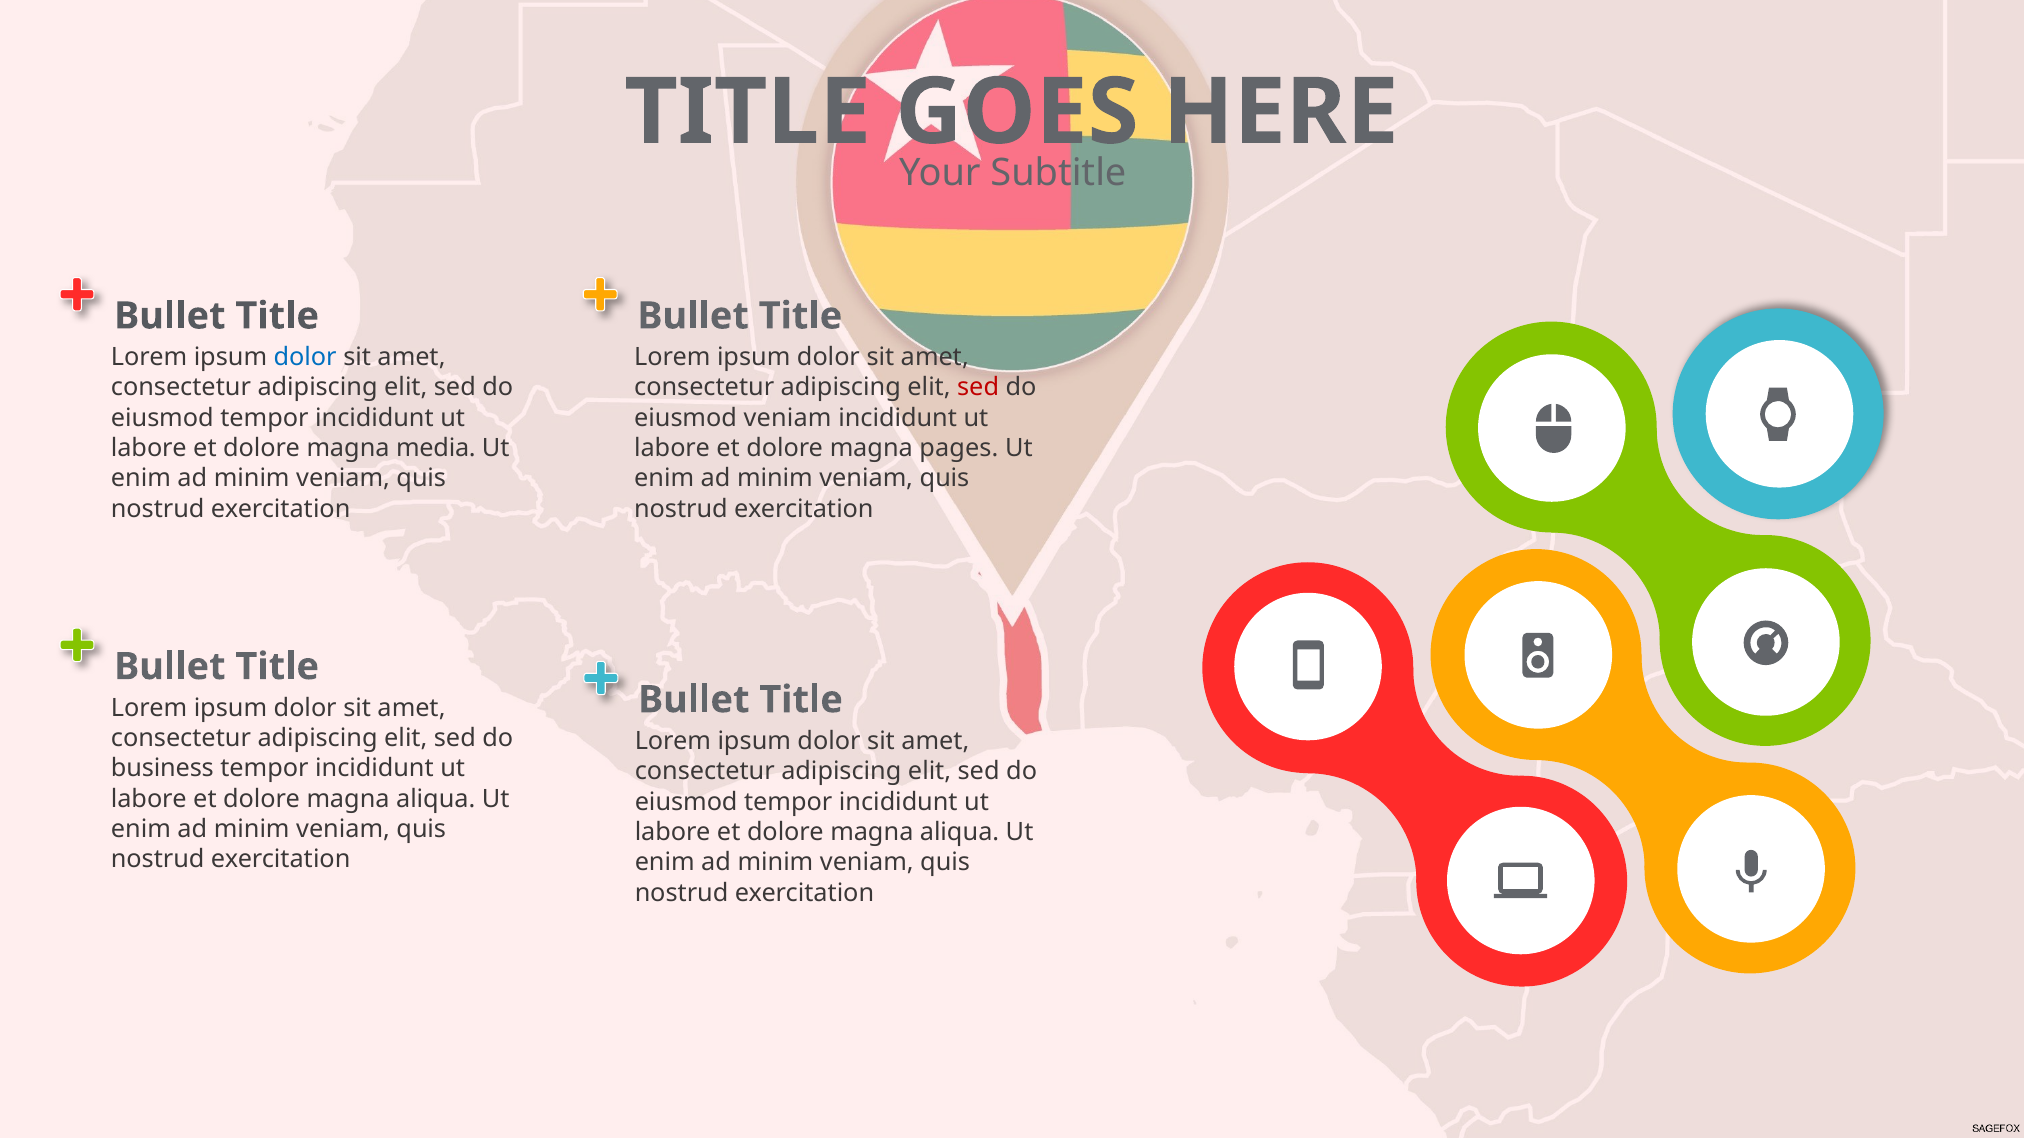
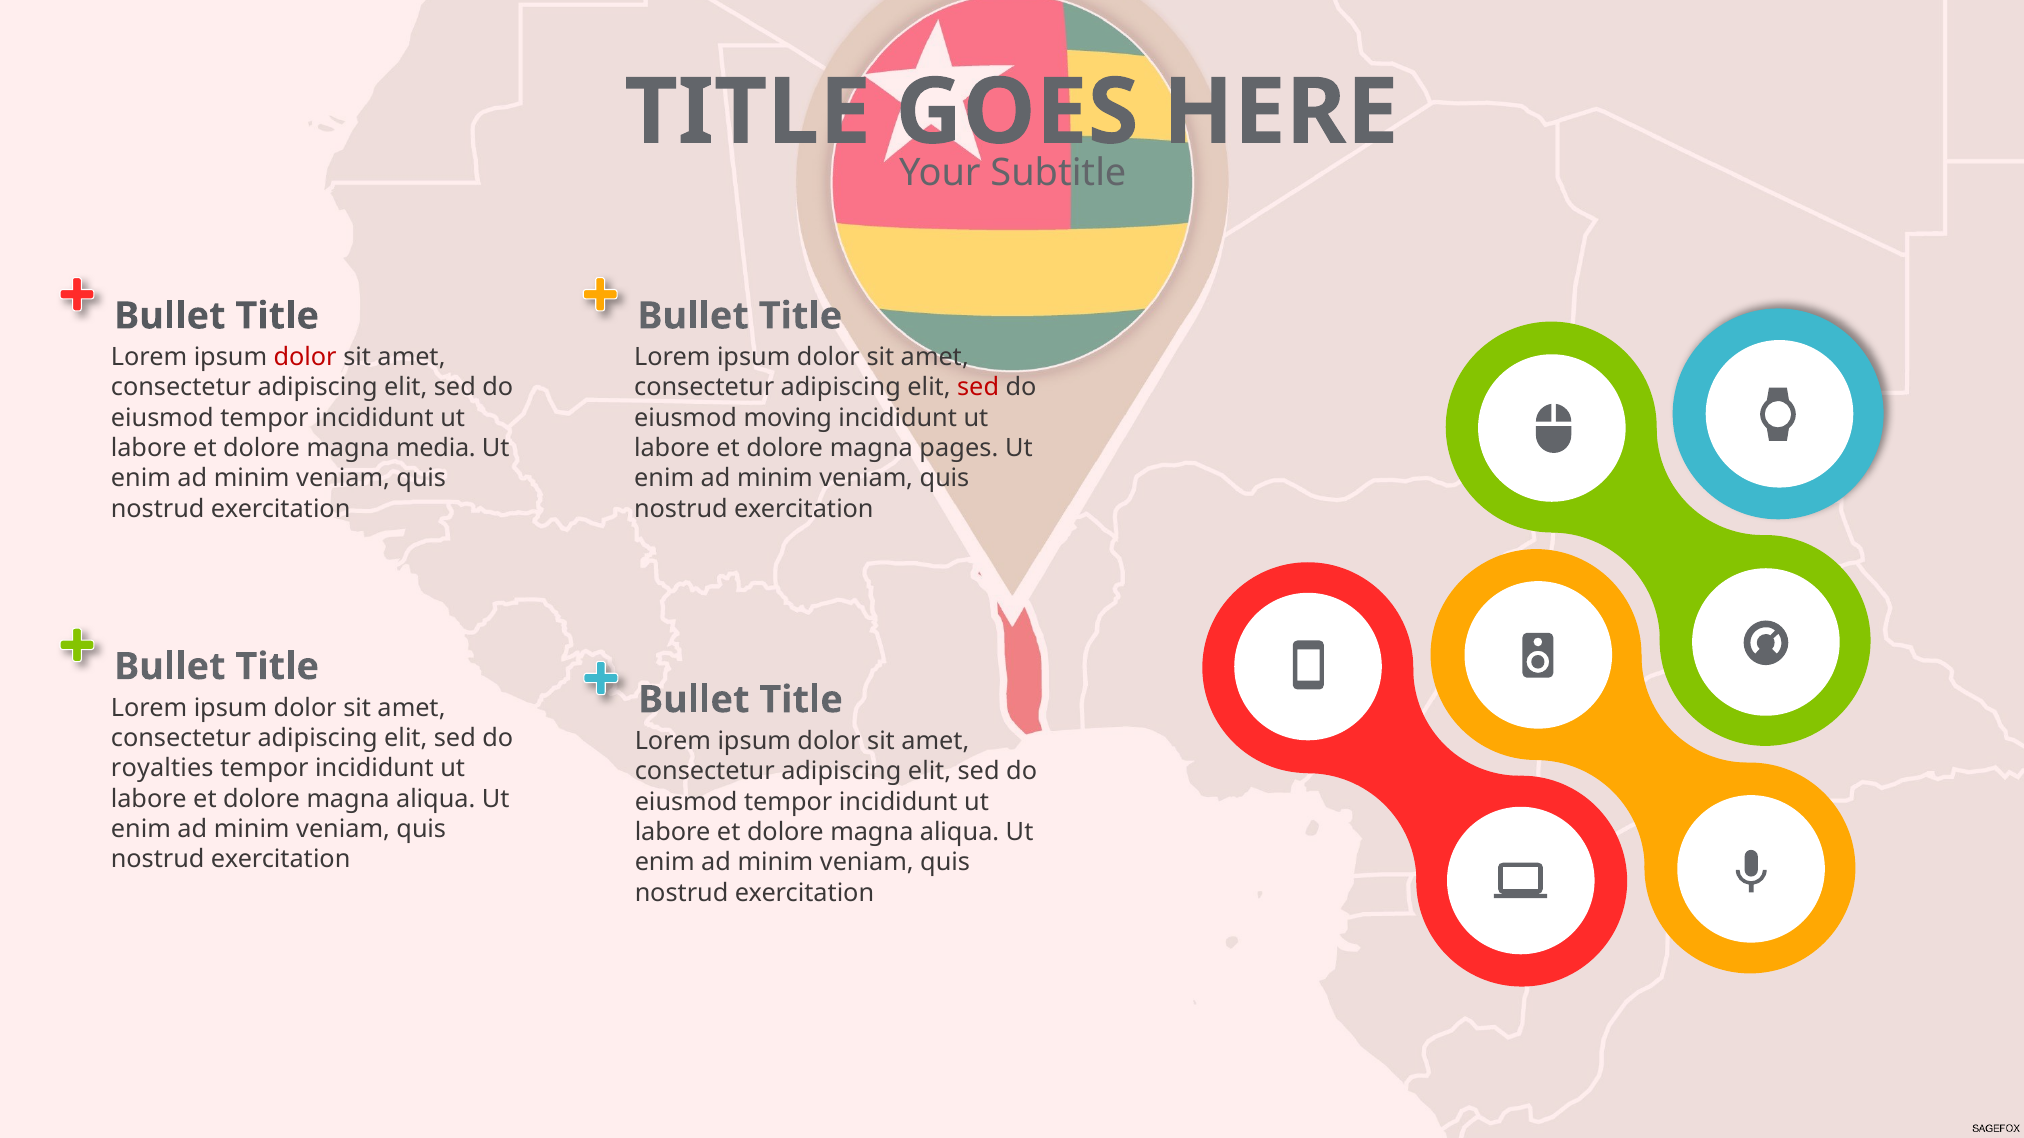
dolor colour: blue -> red (305, 357)
eiusmod veniam: veniam -> moving (788, 418)
business: business -> royalties (162, 769)
